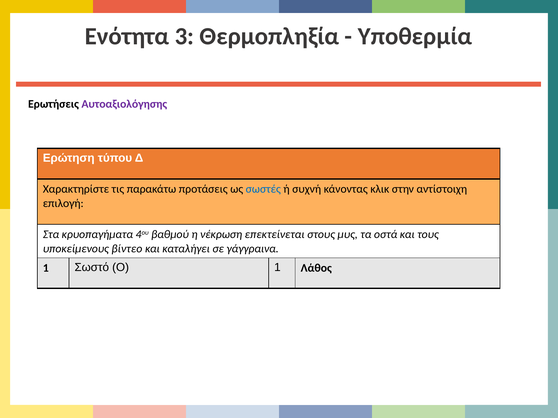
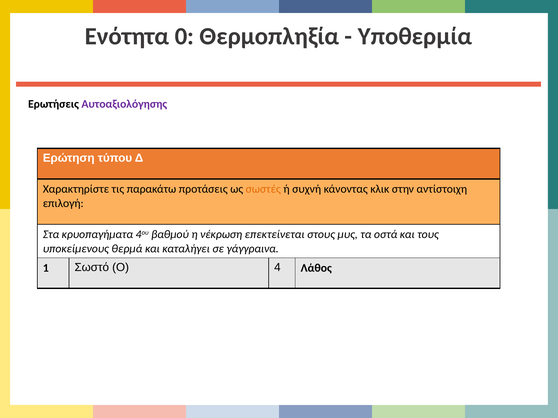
3: 3 -> 0 (184, 36)
σωστές colour: blue -> orange (263, 189)
βίντεο: βίντεο -> θερμά (127, 249)
Ο 1: 1 -> 4 (277, 268)
